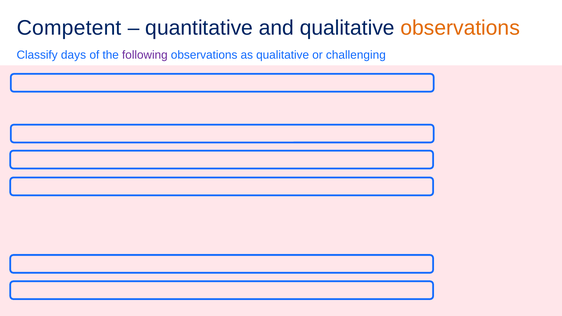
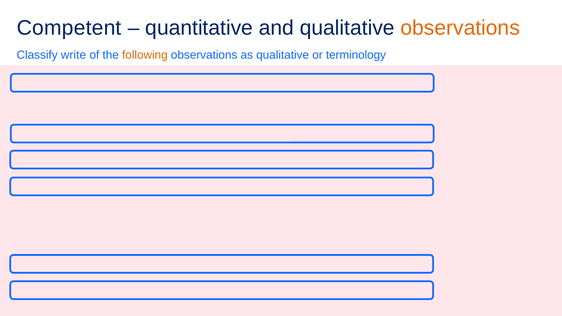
days: days -> write (73, 55)
following colour: purple -> orange (145, 55)
challenging: challenging -> terminology (356, 55)
